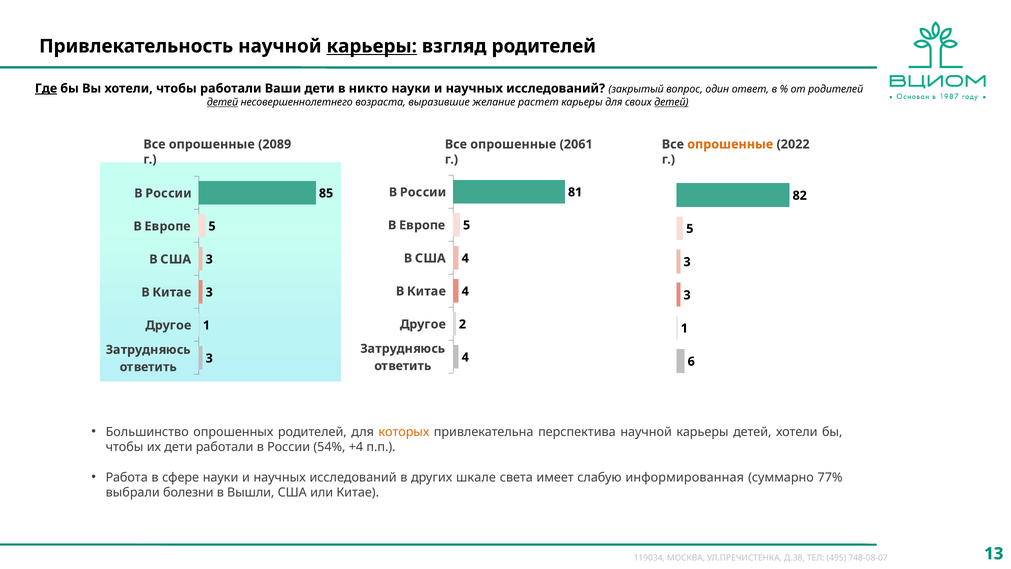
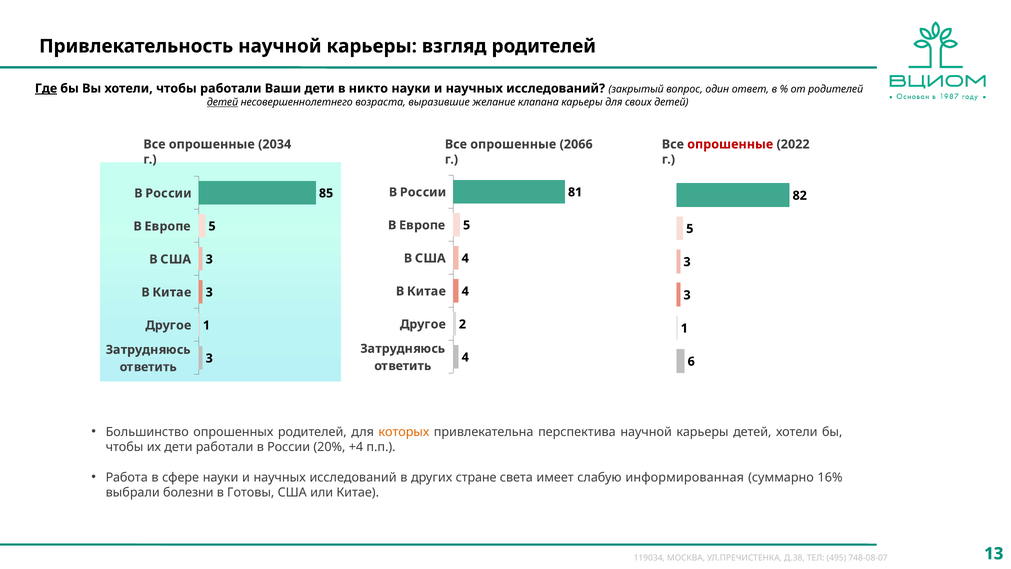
карьеры underline: present -> none (372, 46)
растет: растет -> клапана (538, 102)
детей underline: present -> none (671, 102)
2089: 2089 -> 2034 (275, 144)
2061: 2061 -> 2066 (576, 144)
опрошенные colour: orange -> red (730, 144)
54%: 54% -> 20% (329, 447)
шкале: шкале -> стране (476, 477)
77%: 77% -> 16% (830, 477)
Вышли: Вышли -> Готовы (251, 492)
